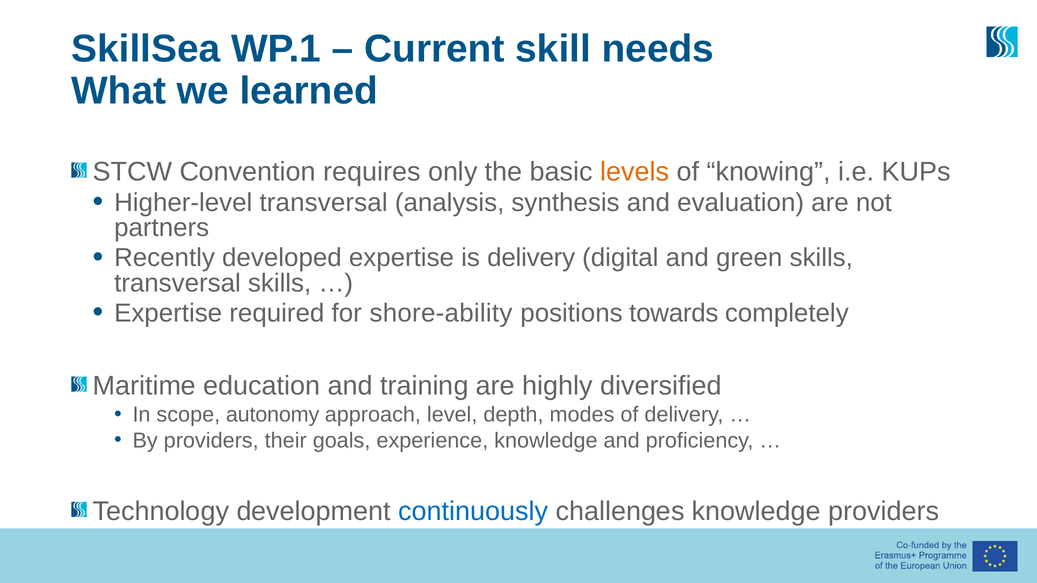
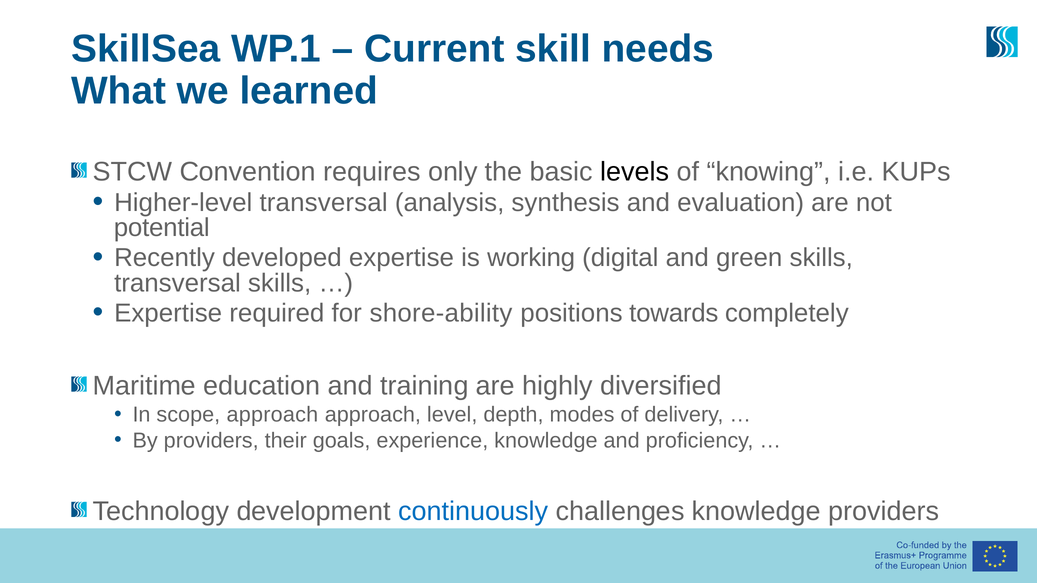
levels colour: orange -> black (635, 172)
partners: partners -> potential (162, 228)
is delivery: delivery -> working (531, 258)
scope autonomy: autonomy -> approach (272, 415)
